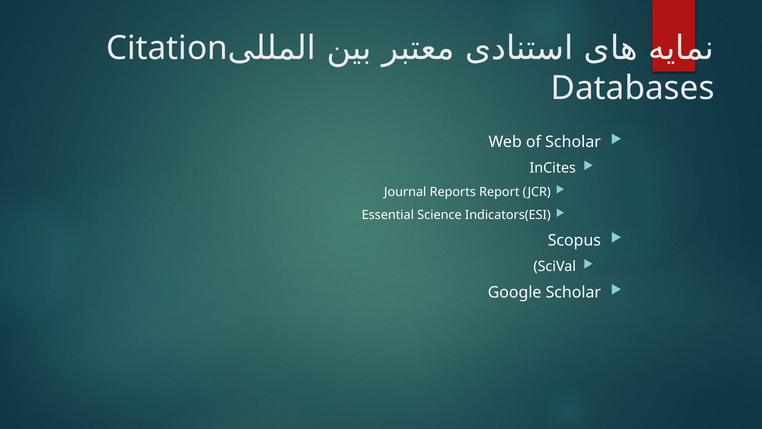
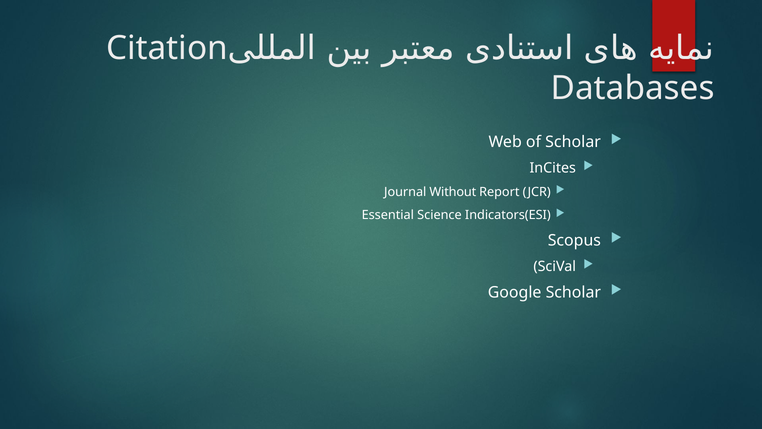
Reports: Reports -> Without (453, 192)
